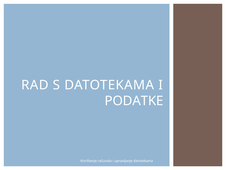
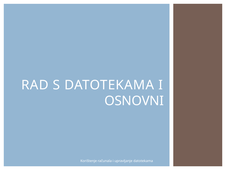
PODATKE: PODATKE -> OSNOVNI (134, 101)
